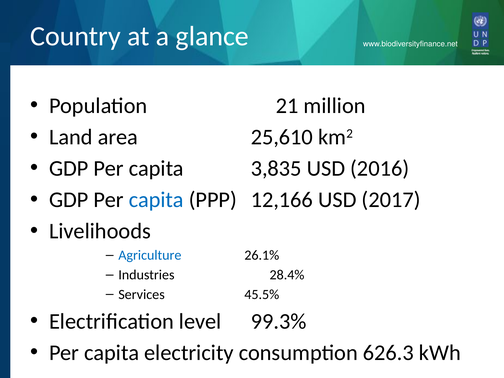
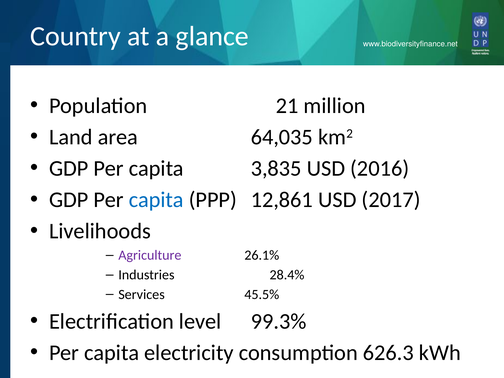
25,610: 25,610 -> 64,035 (282, 137)
12,166: 12,166 -> 12,861 (282, 200)
Agriculture colour: blue -> purple (150, 255)
